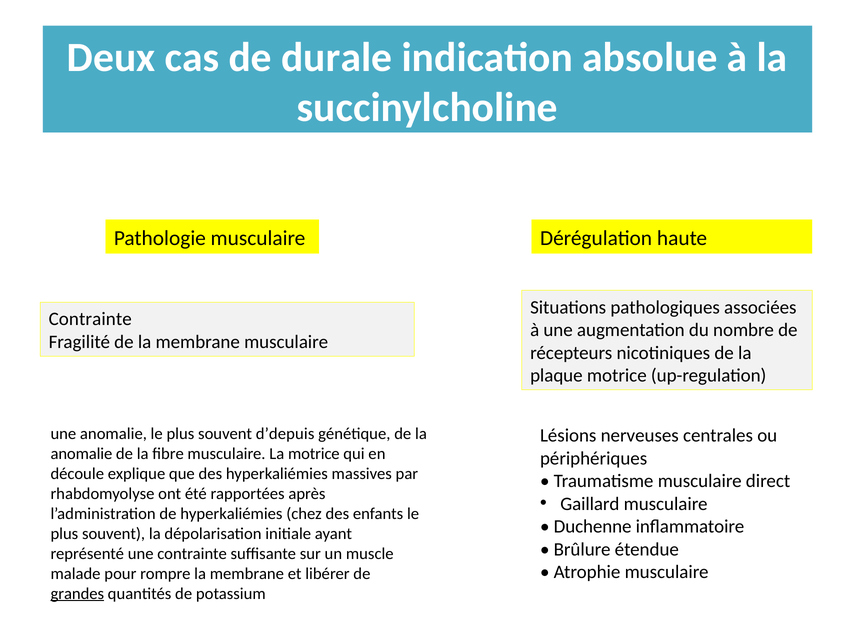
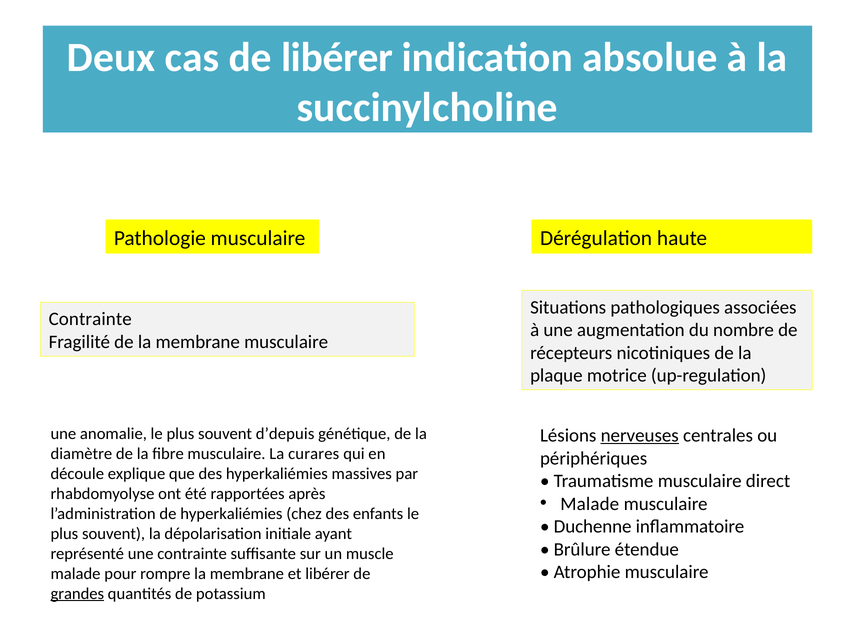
de durale: durale -> libérer (337, 58)
nerveuses underline: none -> present (640, 436)
anomalie: anomalie -> diamètre (81, 454)
La motrice: motrice -> curares (314, 454)
Gaillard: Gaillard -> Malade (590, 504)
